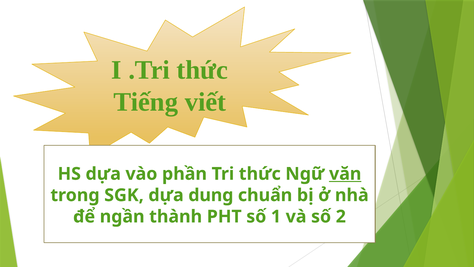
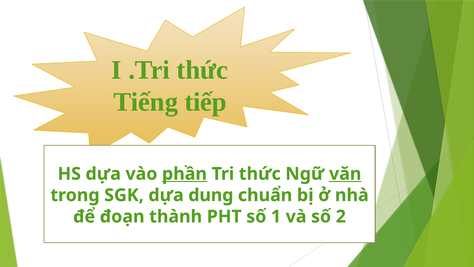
viết: viết -> tiếp (206, 102)
phần underline: none -> present (184, 174)
ngần: ngần -> đoạn (122, 216)
